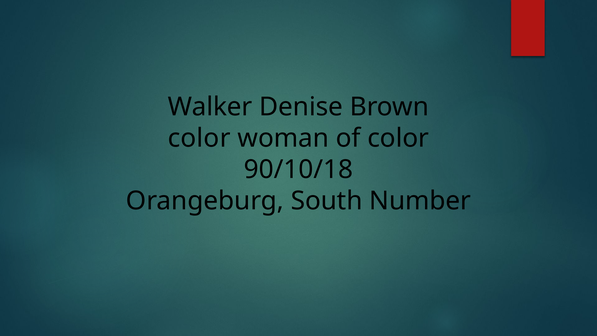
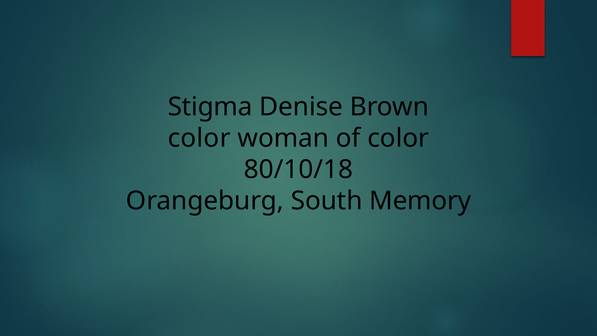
Walker: Walker -> Stigma (210, 107)
90/10/18: 90/10/18 -> 80/10/18 (298, 170)
Number: Number -> Memory (420, 201)
